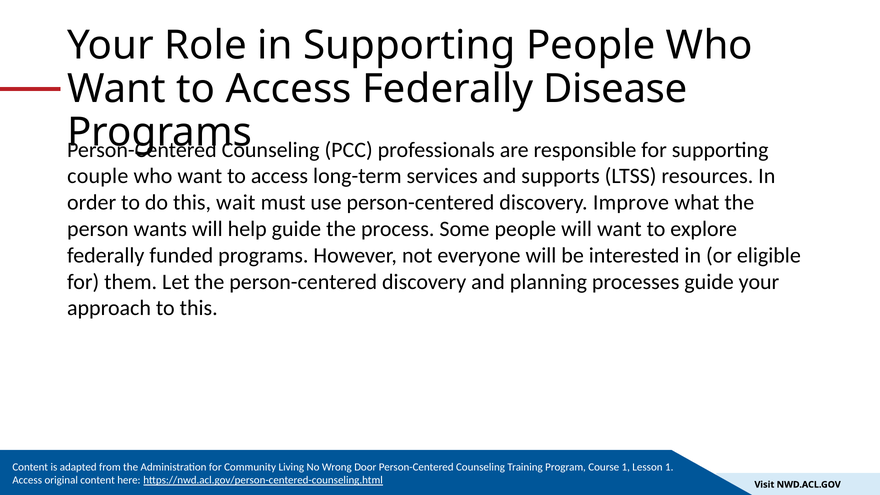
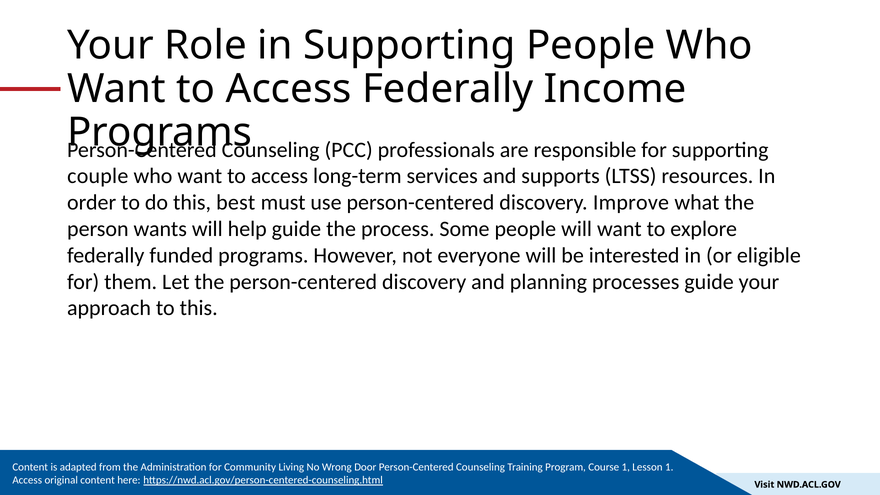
Disease: Disease -> Income (615, 89)
wait: wait -> best (236, 203)
